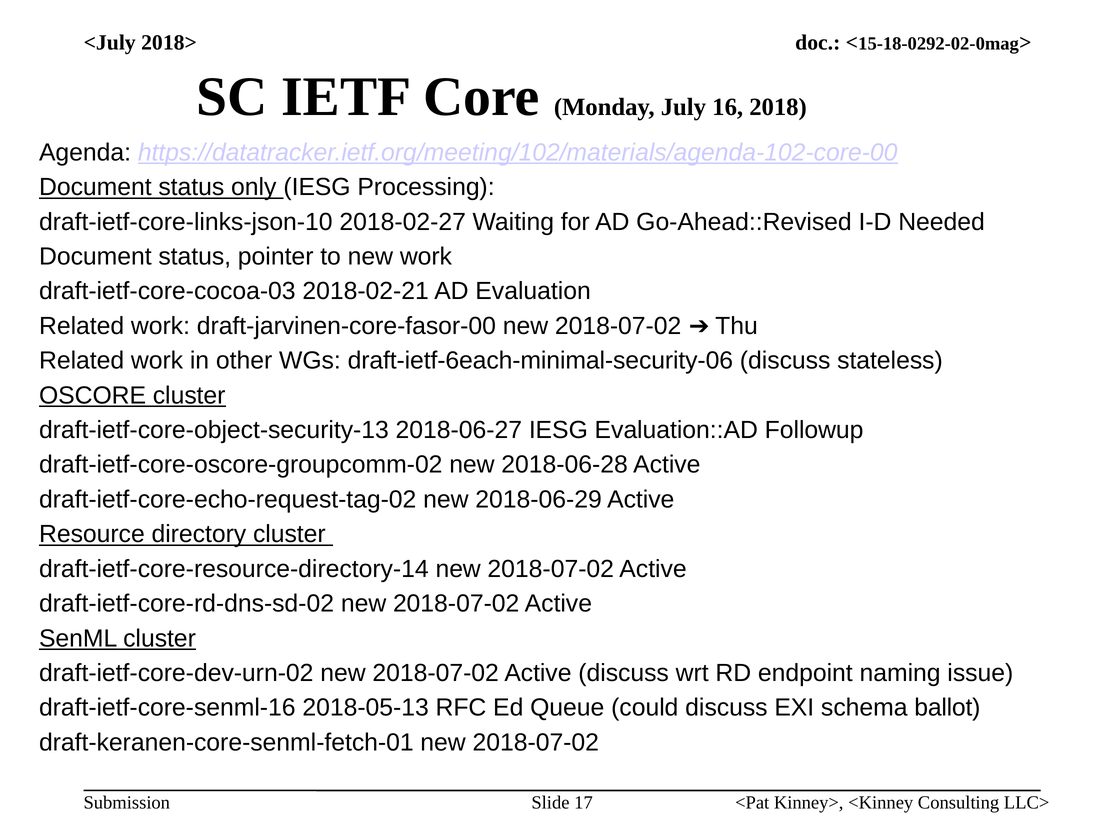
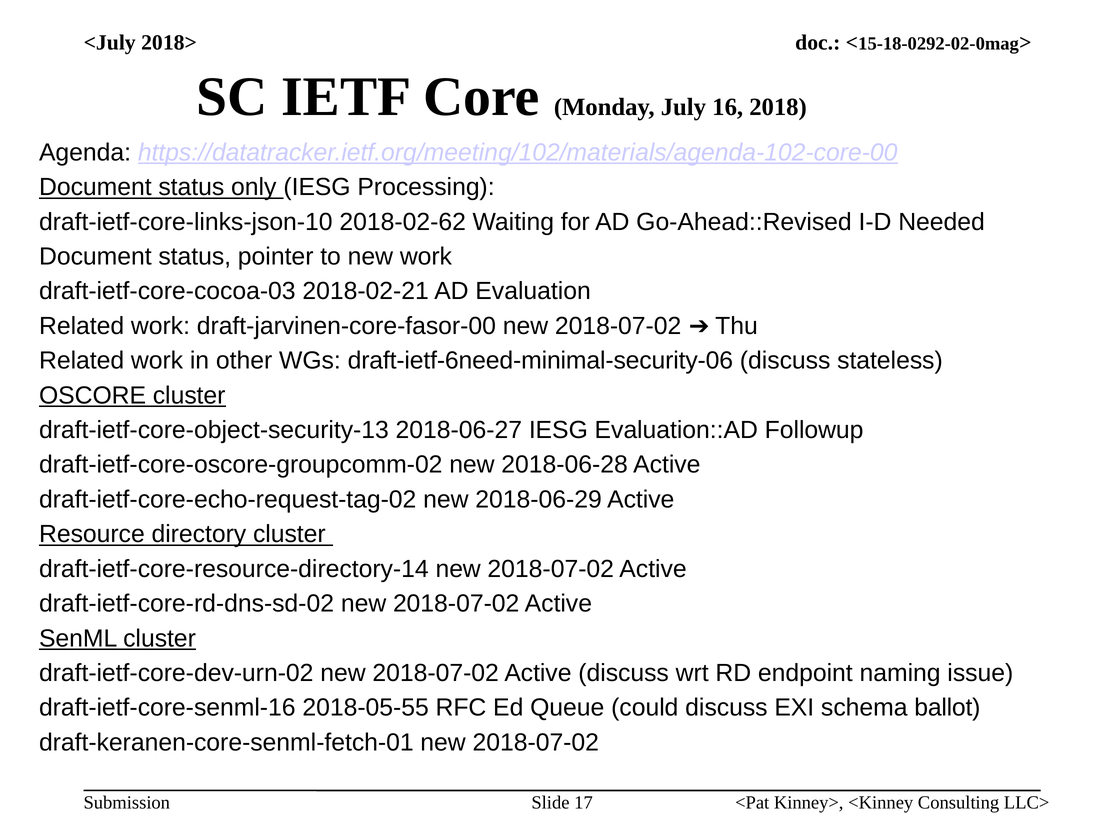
2018-02-27: 2018-02-27 -> 2018-02-62 (403, 222)
draft-ietf-6each-minimal-security-06: draft-ietf-6each-minimal-security-06 -> draft-ietf-6need-minimal-security-06 (540, 360)
2018-05-13: 2018-05-13 -> 2018-05-55 (366, 707)
